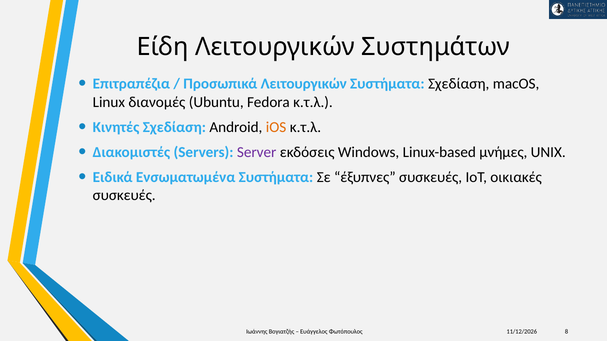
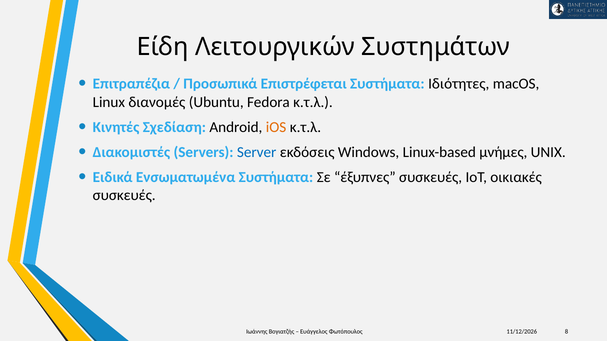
Προσωπικά Λειτουργικών: Λειτουργικών -> Επιστρέφεται (304, 84)
Συστήματα Σχεδίαση: Σχεδίαση -> Ιδιότητες (459, 84)
Server colour: purple -> blue (257, 152)
